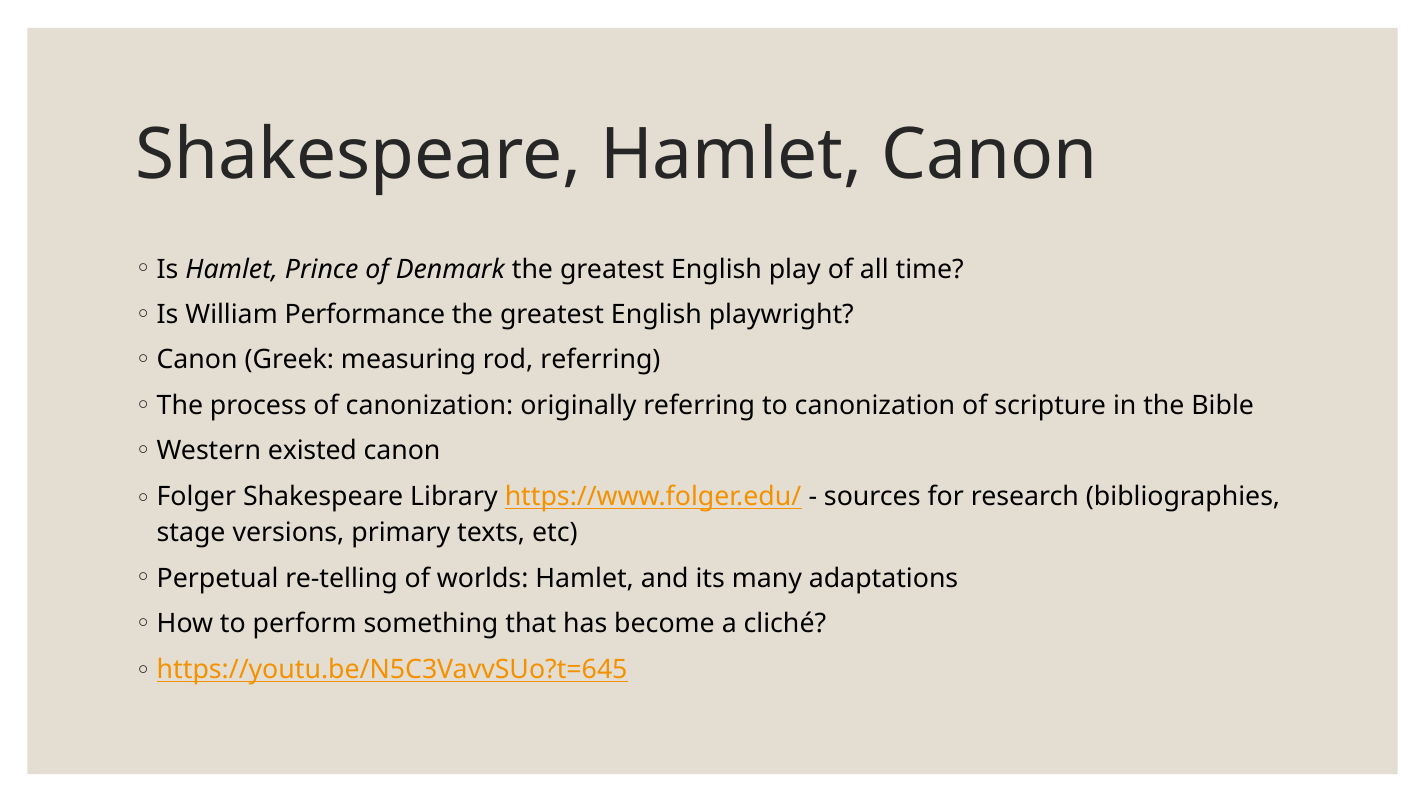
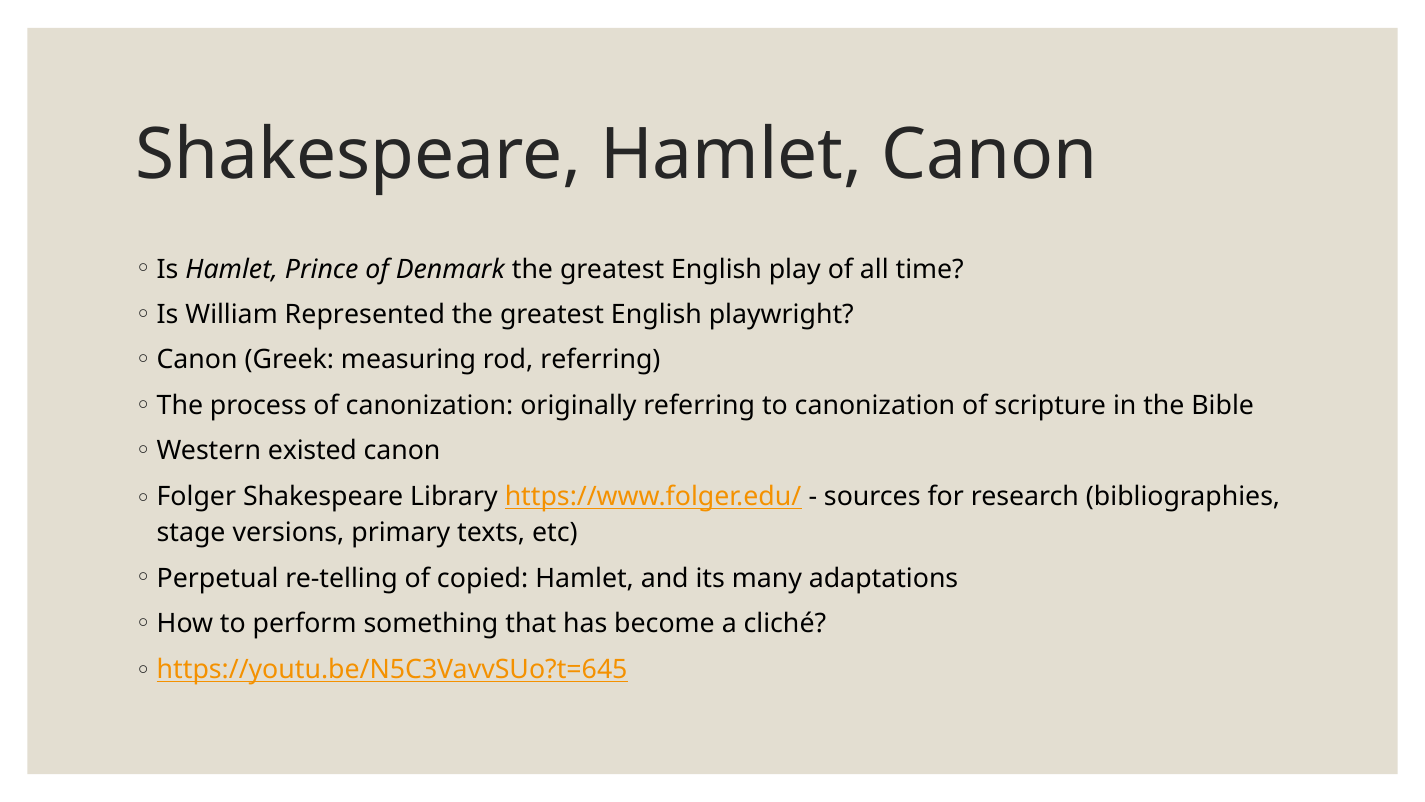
Performance: Performance -> Represented (365, 314)
worlds: worlds -> copied (483, 578)
